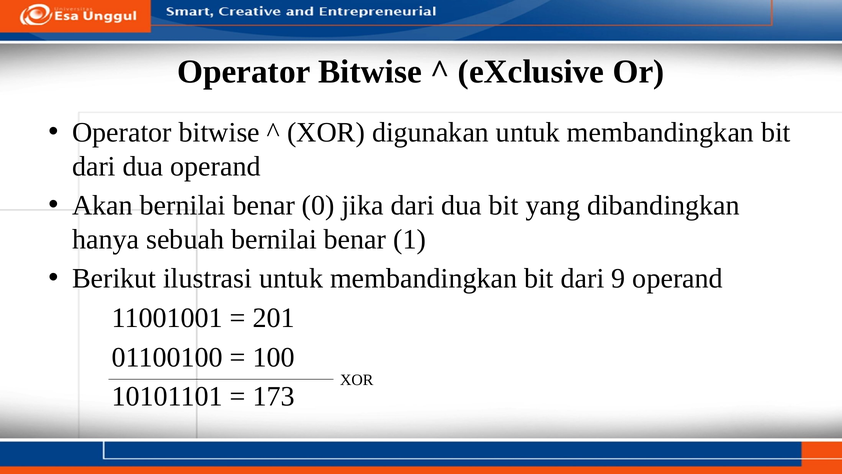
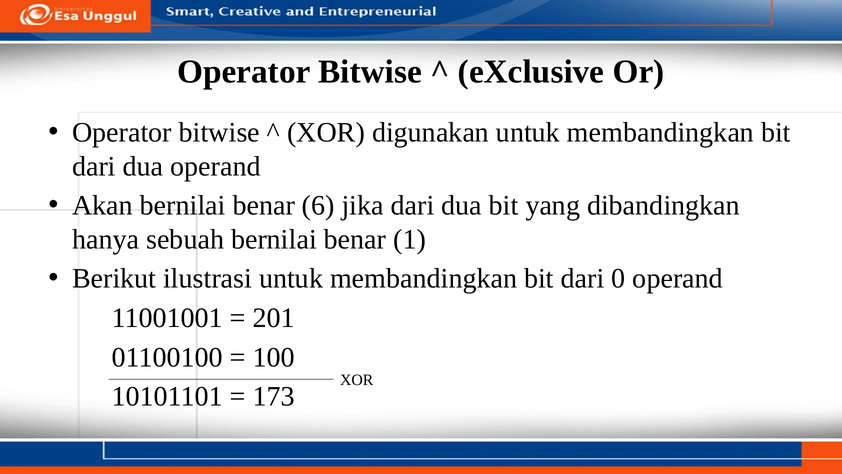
0: 0 -> 6 (318, 205)
9: 9 -> 0 (618, 278)
